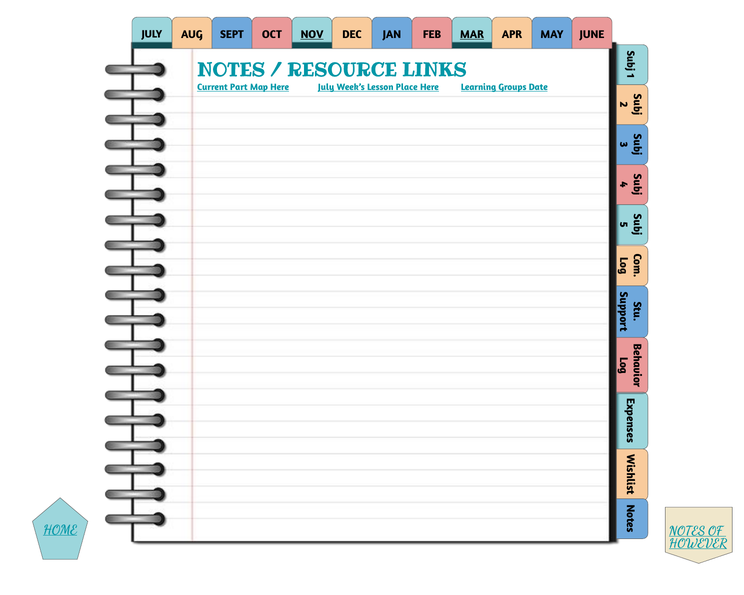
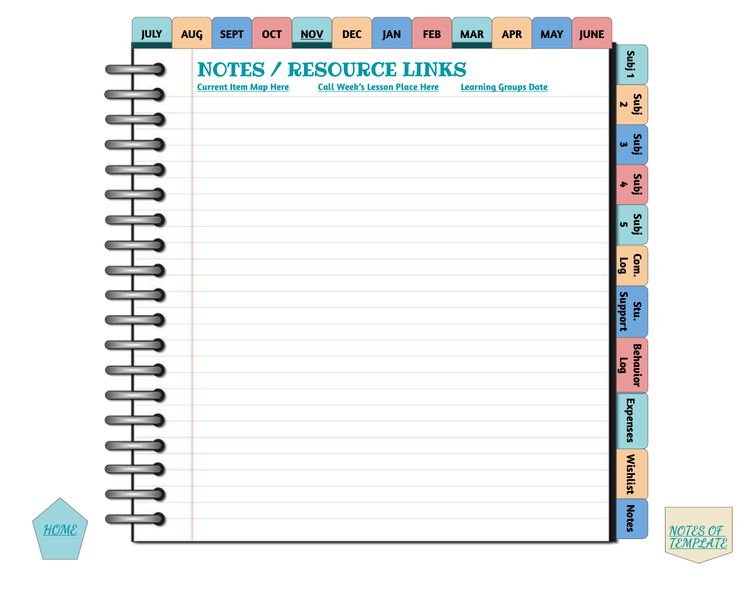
MAR underline: present -> none (472, 34)
Part: Part -> Item (239, 87)
Here July: July -> Call (326, 87)
HOWEVER: HOWEVER -> TEMPLATE (698, 543)
